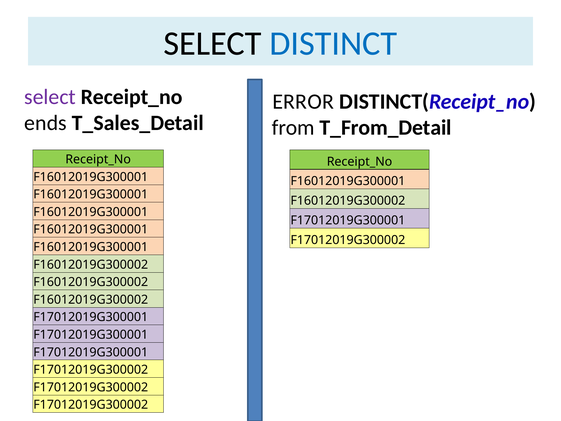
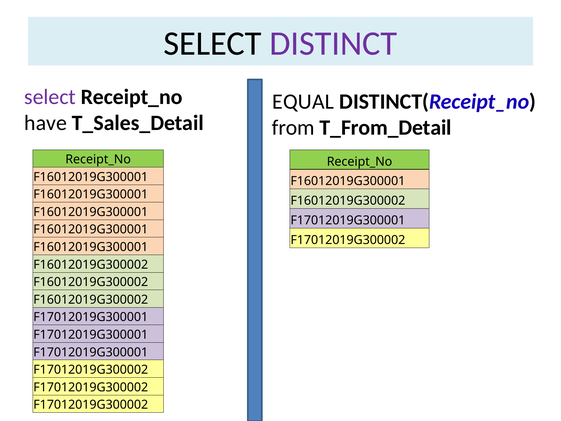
DISTINCT colour: blue -> purple (333, 44)
ERROR: ERROR -> EQUAL (303, 102)
ends: ends -> have (46, 123)
